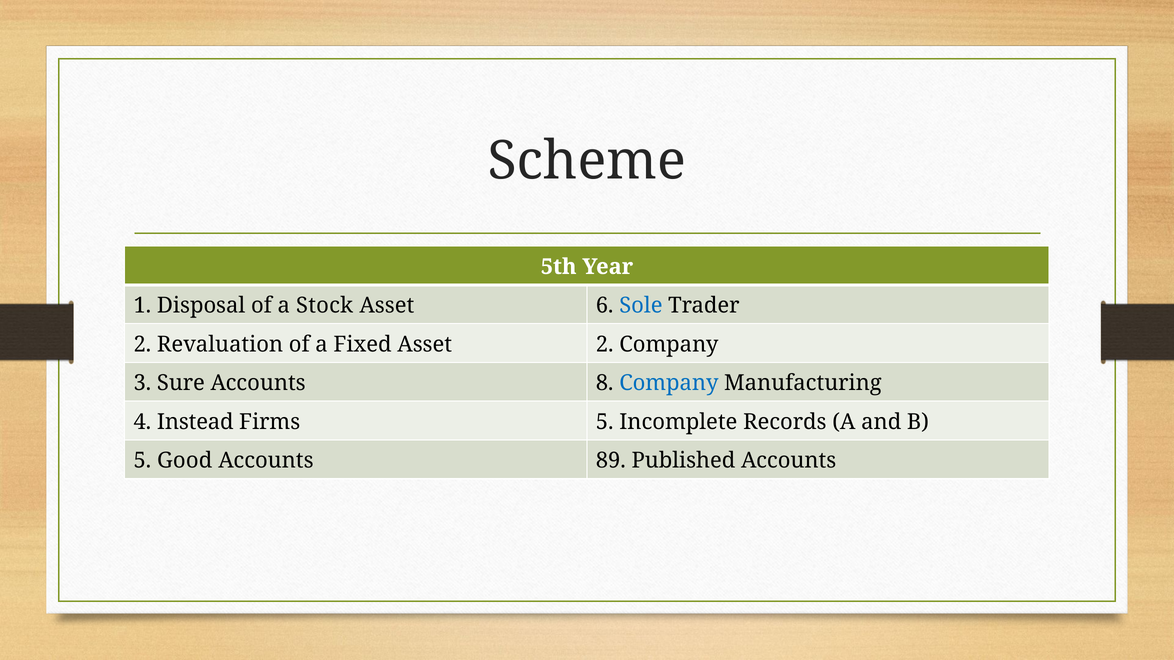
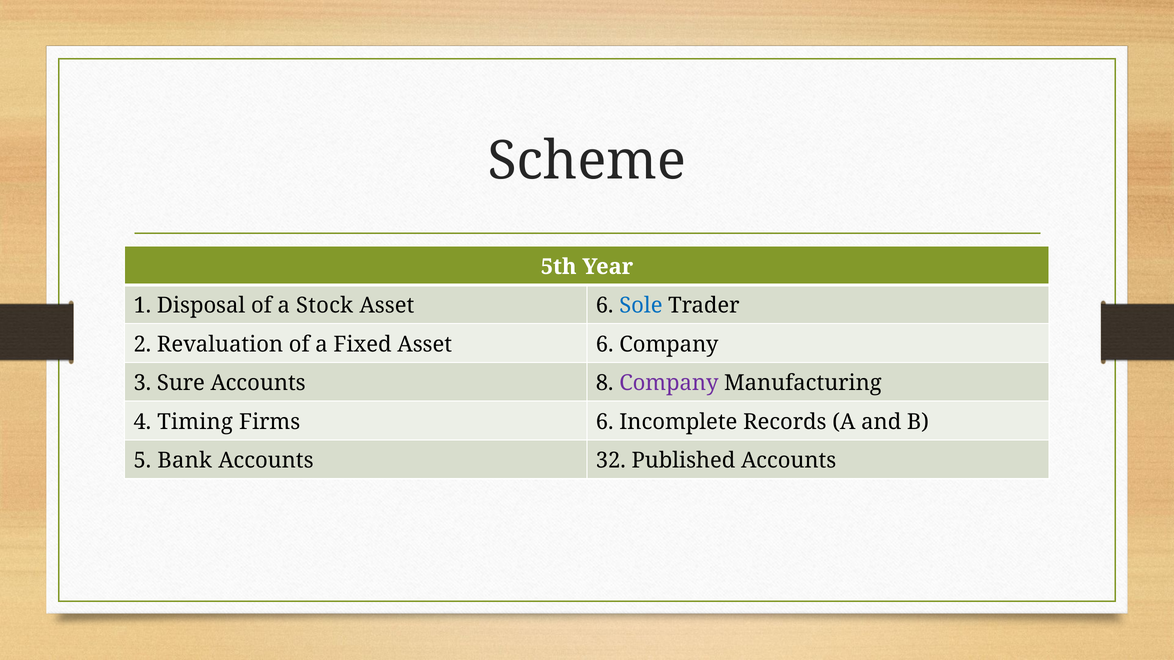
Fixed Asset 2: 2 -> 6 (605, 344)
Company colour: blue -> purple (669, 383)
Instead: Instead -> Timing (195, 422)
Firms 5: 5 -> 6 (605, 422)
Good: Good -> Bank (185, 461)
89: 89 -> 32 (611, 461)
